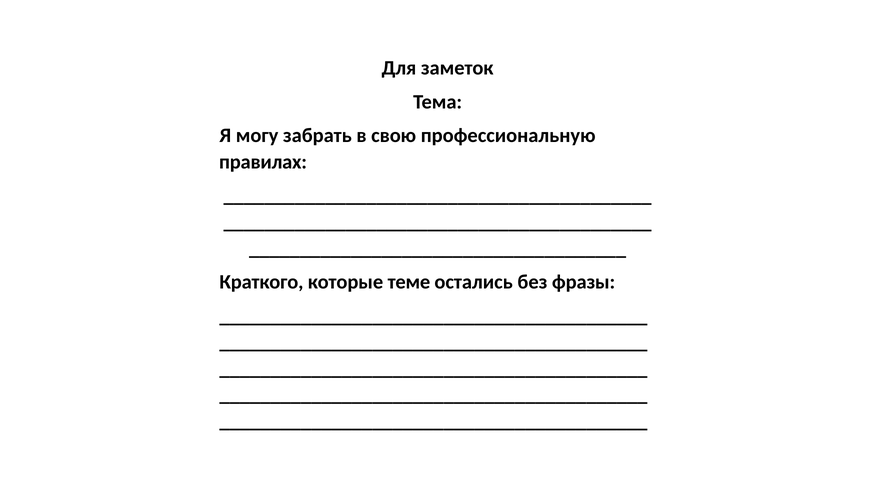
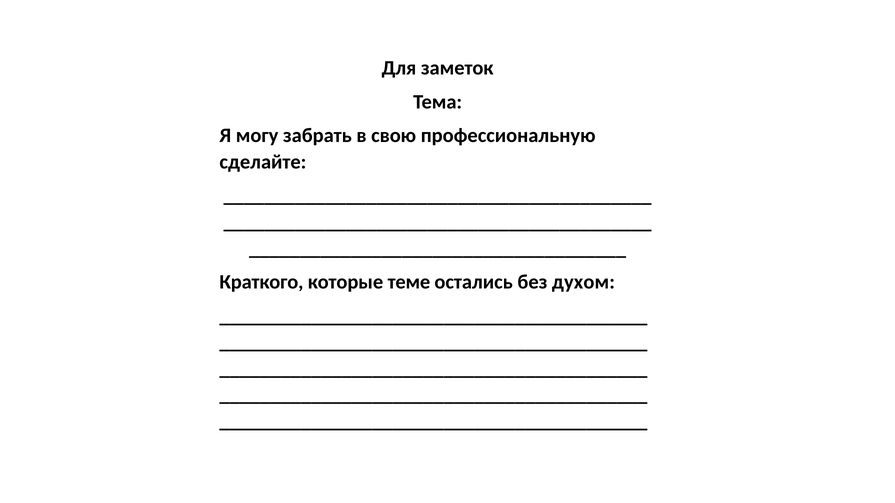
правилах: правилах -> сделайте (263, 162)
фразы: фразы -> духом (583, 282)
